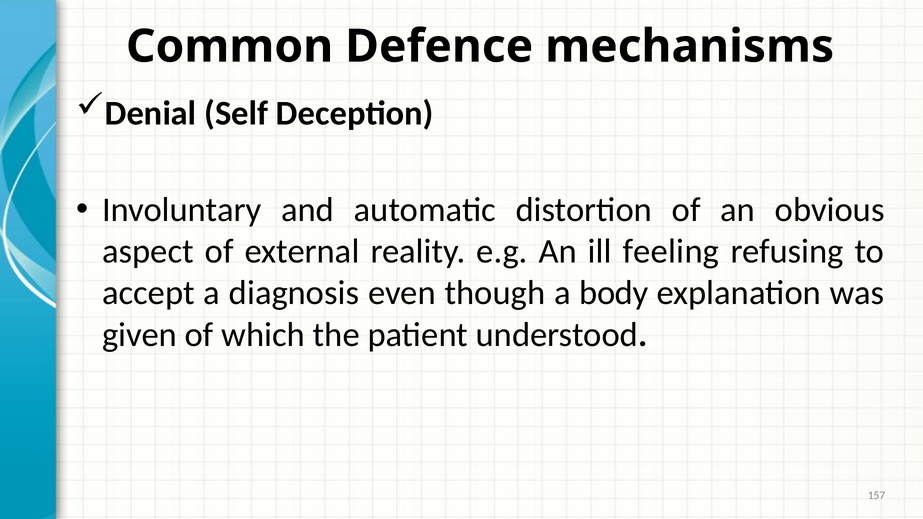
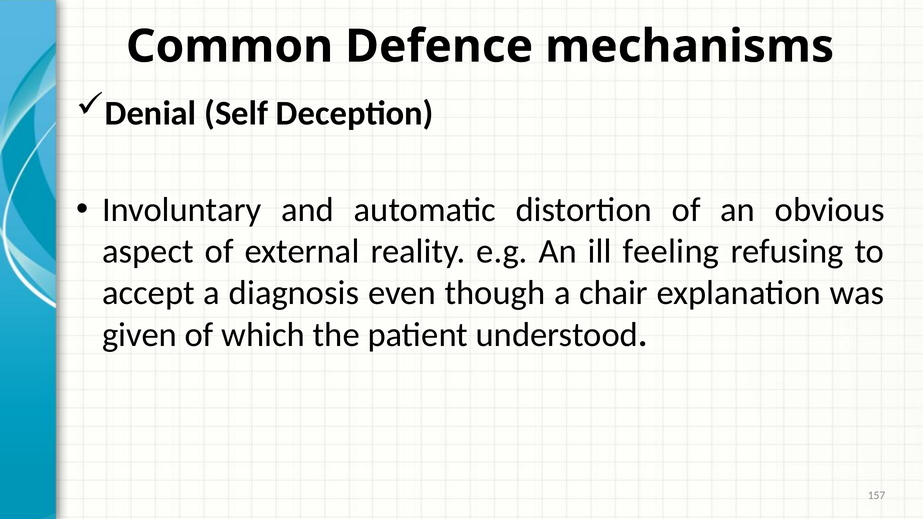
body: body -> chair (614, 293)
